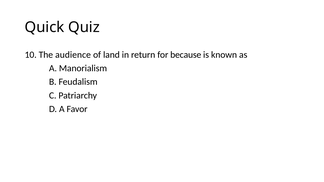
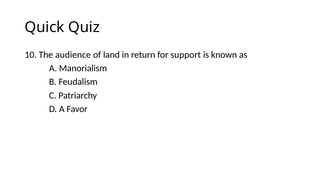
because: because -> support (186, 55)
